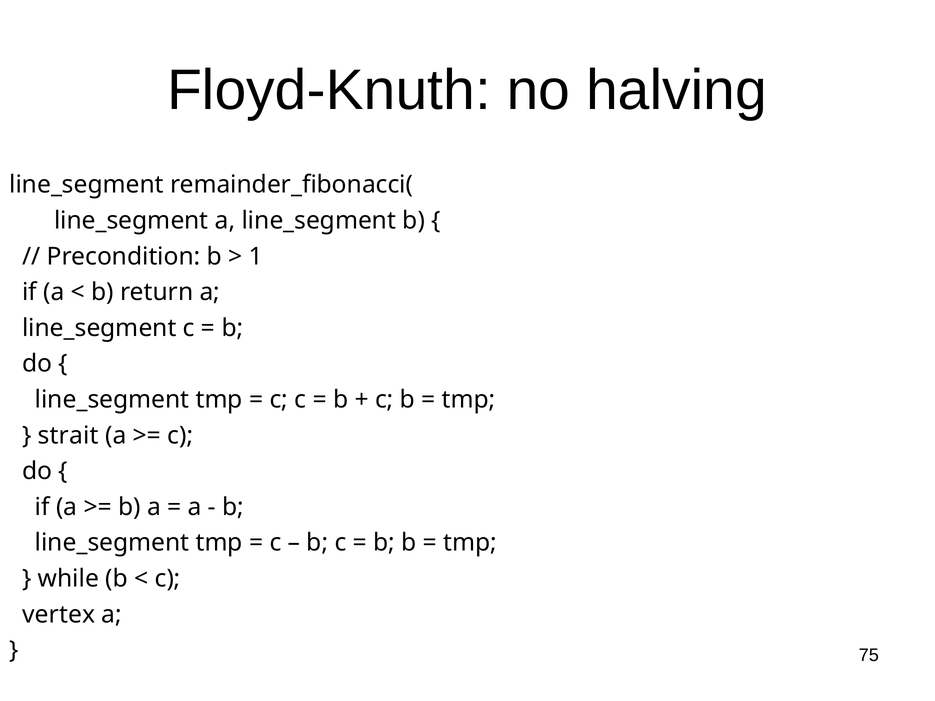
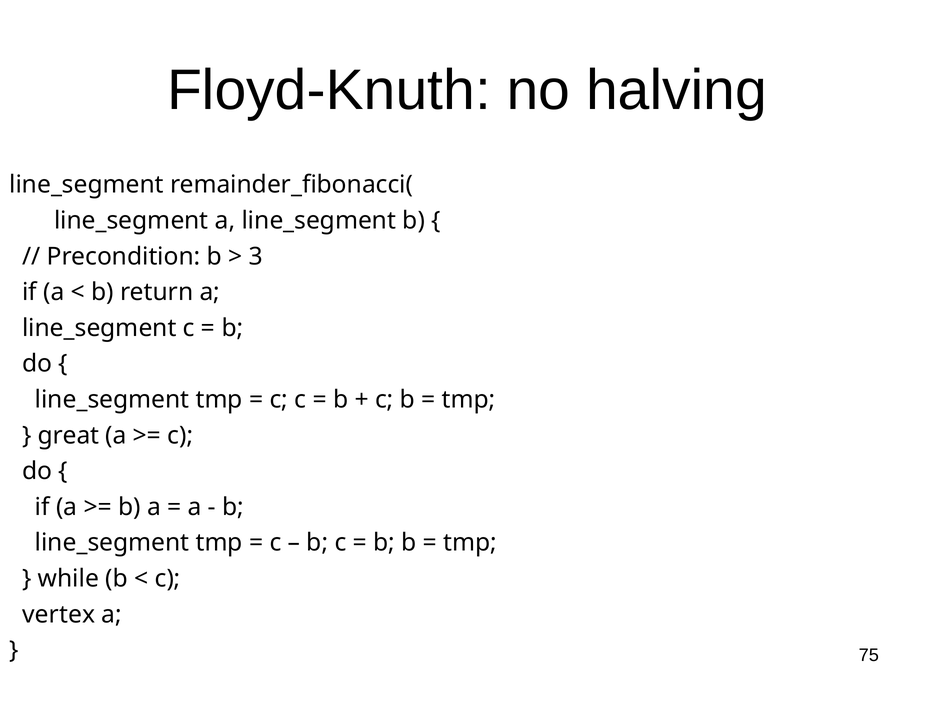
1: 1 -> 3 (256, 256)
strait: strait -> great (69, 436)
